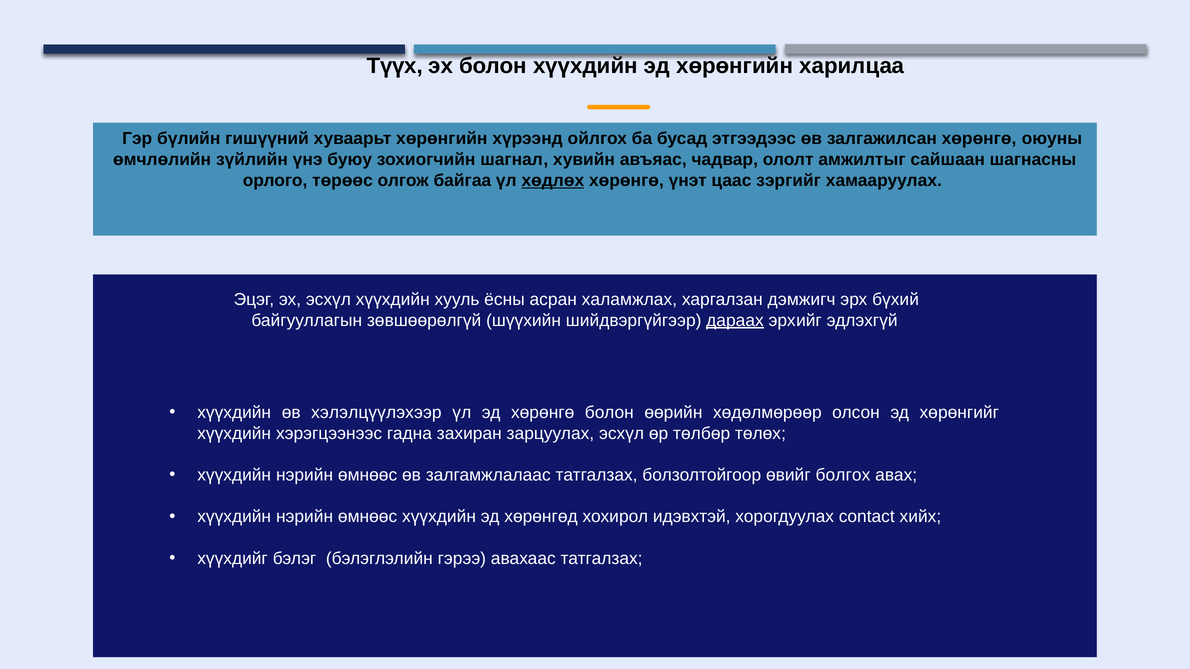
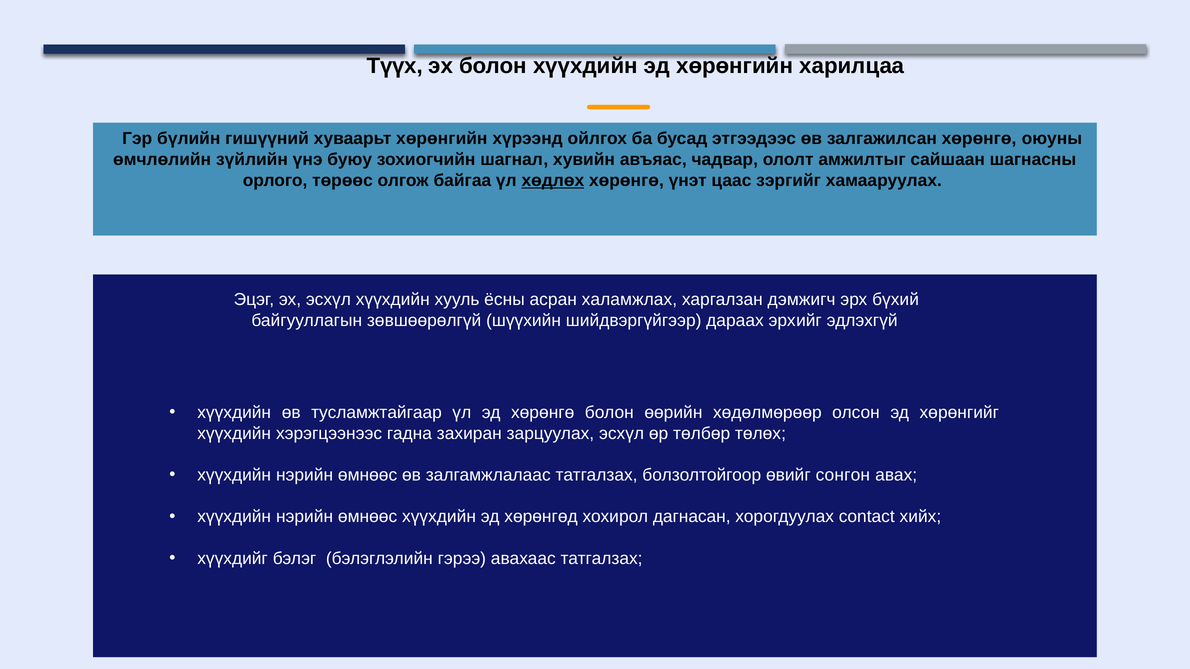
дараах underline: present -> none (735, 320)
хэлэлцүүлэхээр: хэлэлцүүлэхээр -> тусламжтайгаар (376, 413)
болгох: болгох -> сонгон (843, 475)
идэвхтэй: идэвхтэй -> дагнасан (692, 517)
